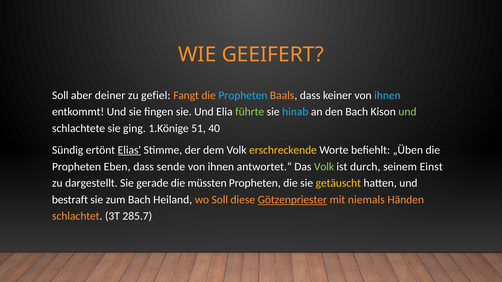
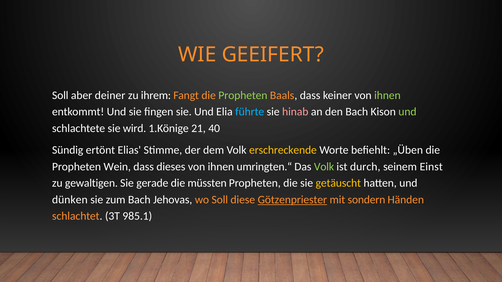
gefiel: gefiel -> ihrem (156, 95)
Propheten colour: light blue -> light green (243, 95)
ihnen colour: light blue -> light green (387, 95)
führte colour: light green -> light blue (250, 112)
hinab colour: light blue -> pink (295, 112)
ging: ging -> wird (135, 128)
51: 51 -> 21 (198, 128)
Elias underline: present -> none (129, 150)
Eben: Eben -> Wein (117, 167)
sende: sende -> dieses (171, 167)
antwortet.“: antwortet.“ -> umringten.“ (264, 167)
dargestellt: dargestellt -> gewaltigen (91, 183)
bestraft: bestraft -> dünken (70, 200)
Heiland: Heiland -> Jehovas (173, 200)
niemals: niemals -> sondern (366, 200)
285.7: 285.7 -> 985.1 (137, 216)
